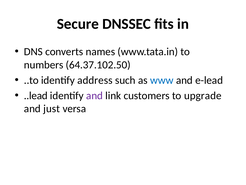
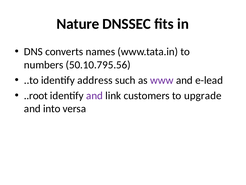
Secure: Secure -> Nature (78, 24)
64.37.102.50: 64.37.102.50 -> 50.10.795.56 (98, 65)
www colour: blue -> purple (162, 80)
..lead: ..lead -> ..root (36, 95)
just: just -> into (52, 108)
